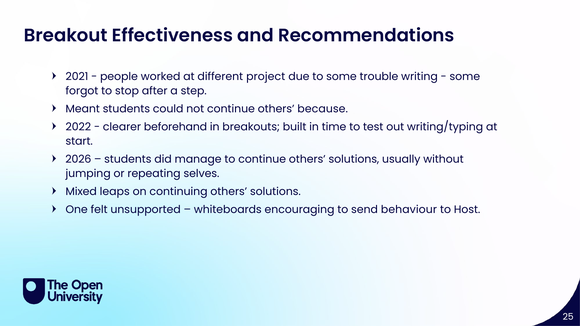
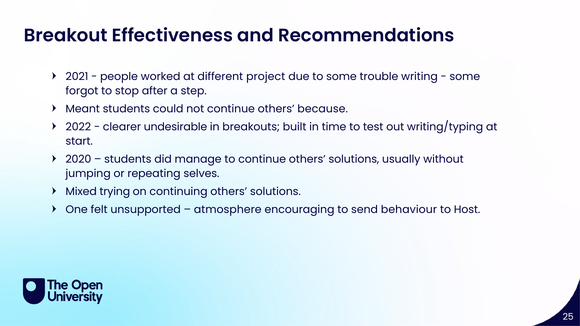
beforehand: beforehand -> undesirable (175, 127)
2026: 2026 -> 2020 (78, 159)
leaps: leaps -> trying (115, 192)
whiteboards: whiteboards -> atmosphere (228, 210)
